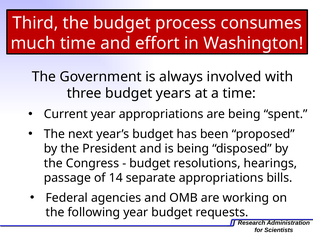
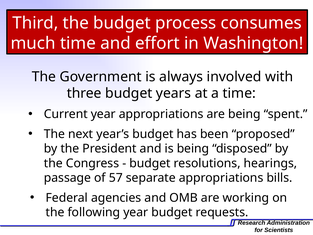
14: 14 -> 57 (116, 178)
